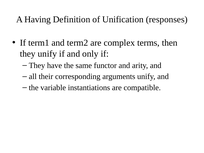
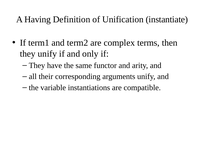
responses: responses -> instantiate (167, 20)
